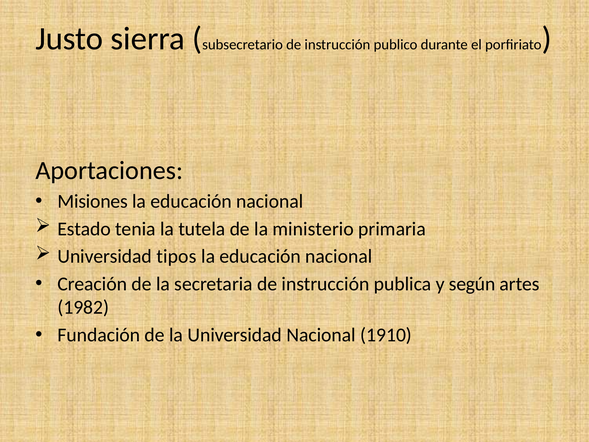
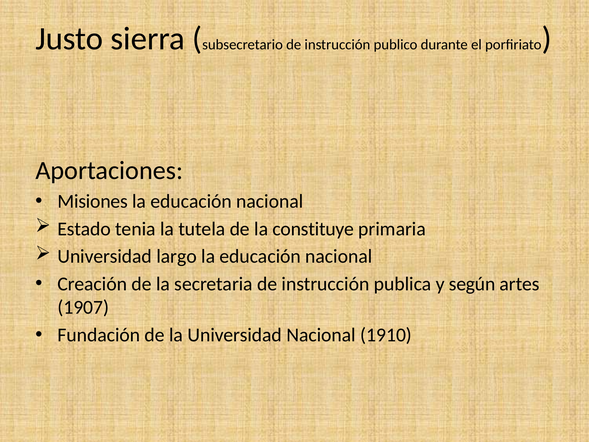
ministerio: ministerio -> constituye (313, 229)
tipos: tipos -> largo (177, 256)
1982: 1982 -> 1907 (83, 307)
